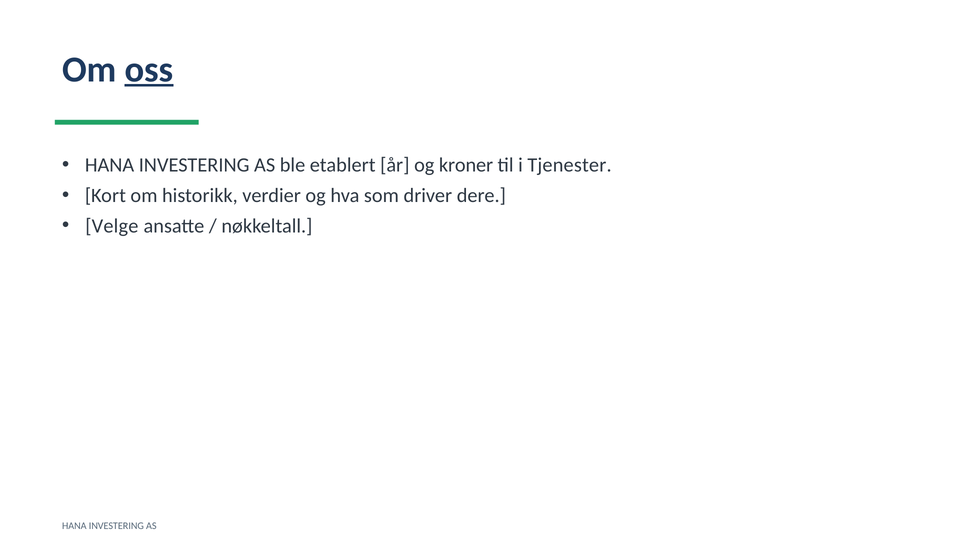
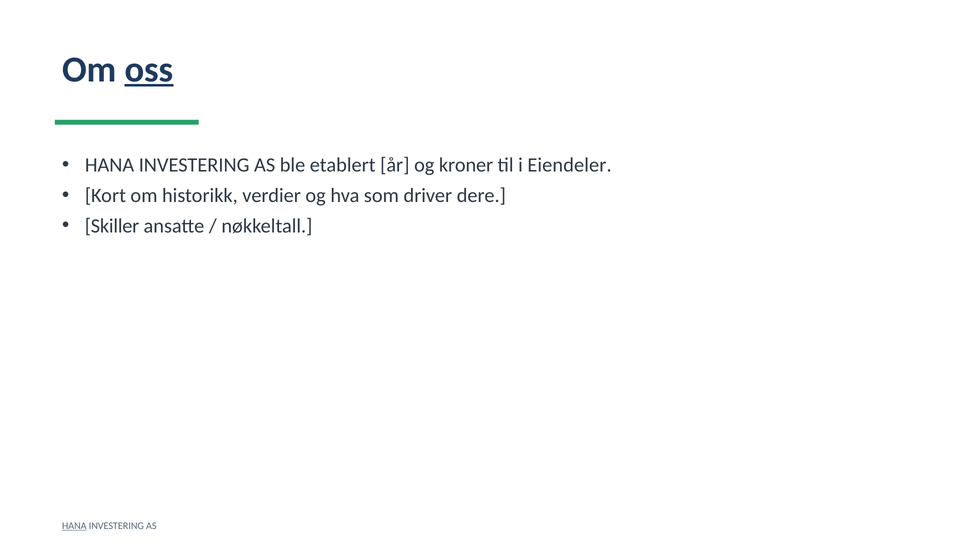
Tjenester: Tjenester -> Eiendeler (570, 165)
Velge: Velge -> Skiller (112, 226)
HANA underline: none -> present (74, 526)
